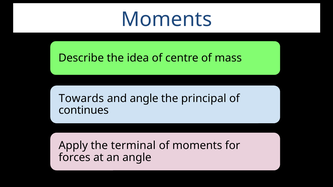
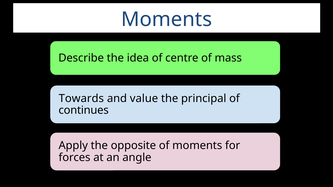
and angle: angle -> value (144, 99)
terminal: terminal -> opposite (133, 146)
